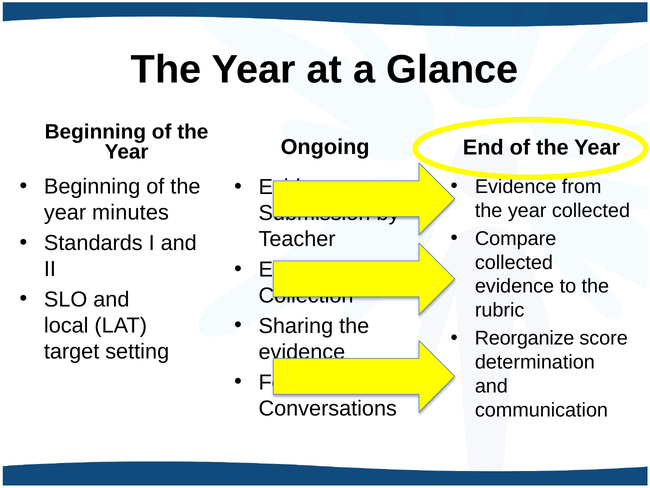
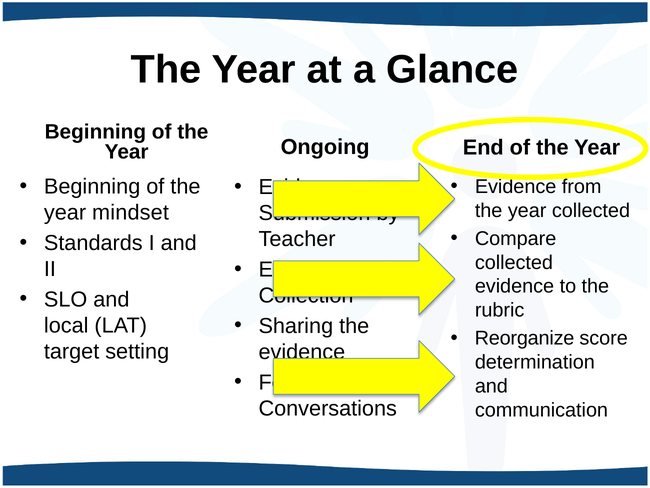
minutes: minutes -> mindset (131, 213)
